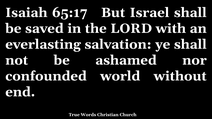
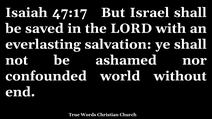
65:17: 65:17 -> 47:17 (70, 13)
